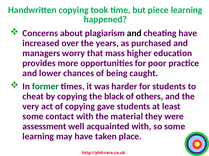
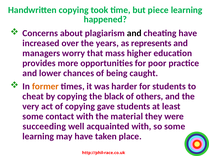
purchased: purchased -> represents (151, 43)
former colour: green -> orange (45, 87)
assessment: assessment -> succeeding (44, 127)
